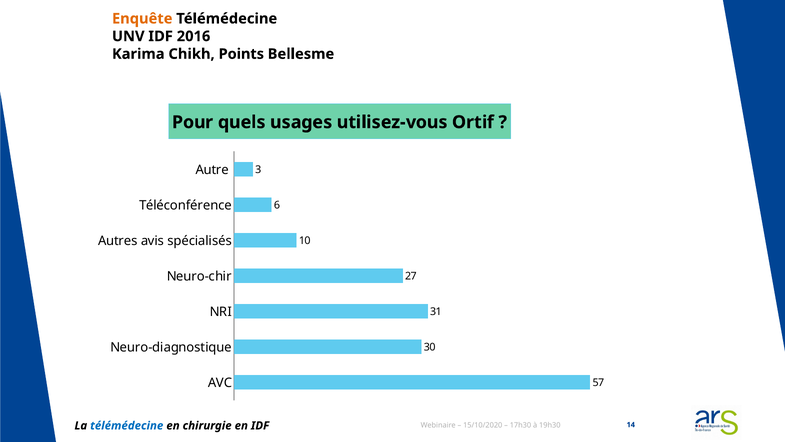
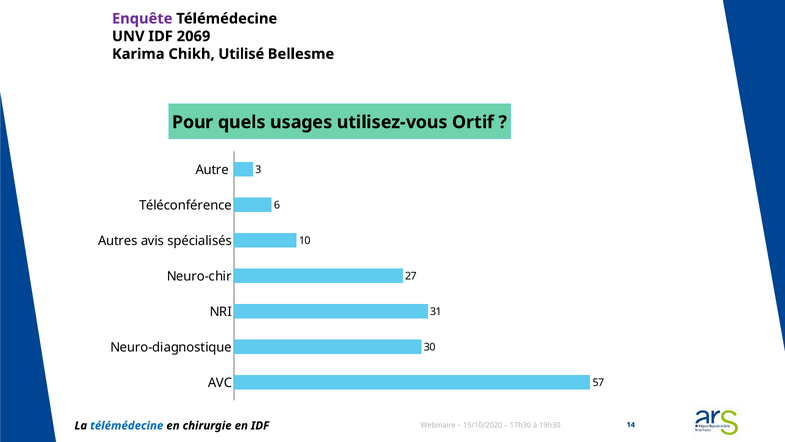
Enquête colour: orange -> purple (142, 19)
2016: 2016 -> 2069 (194, 36)
Points: Points -> Utilisé (241, 54)
